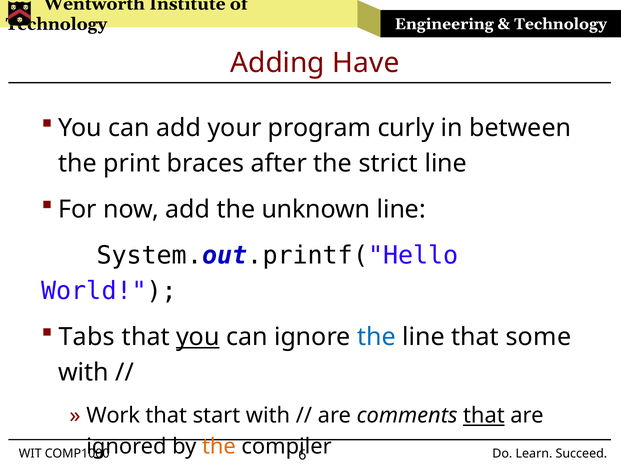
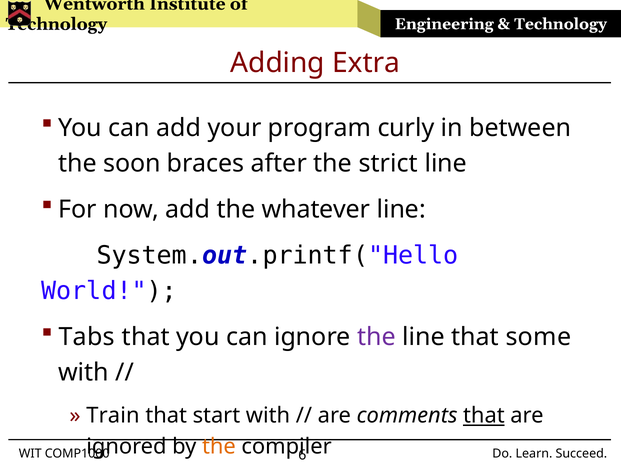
Have: Have -> Extra (366, 63)
print: print -> soon (132, 163)
unknown: unknown -> whatever (316, 209)
you underline: present -> none (198, 337)
the colour: blue -> purple (376, 337)
Work: Work -> Train (113, 415)
